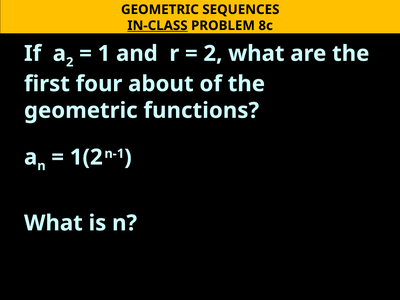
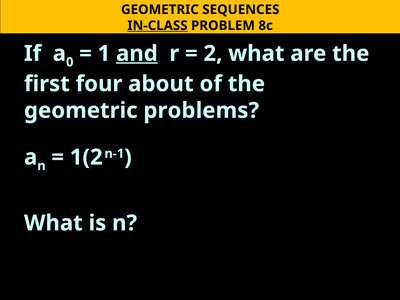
2: 2 -> 0 (70, 62)
and underline: none -> present (137, 54)
functions: functions -> problems (201, 111)
